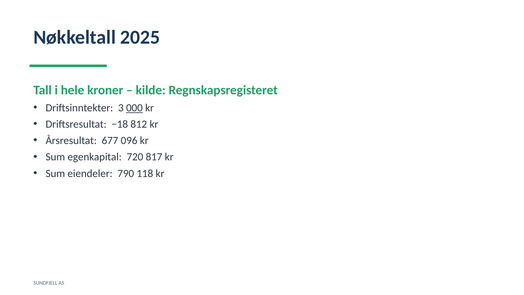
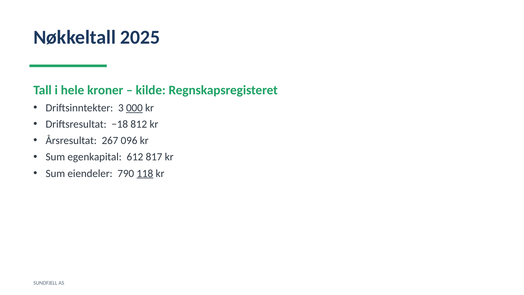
677: 677 -> 267 (110, 141)
720: 720 -> 612 (135, 157)
118 underline: none -> present (145, 173)
